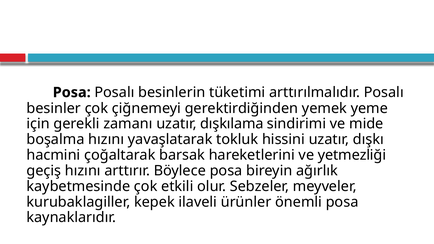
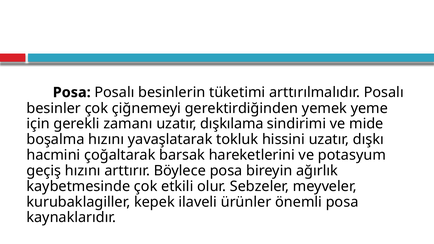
yetmezliği: yetmezliği -> potasyum (352, 155)
